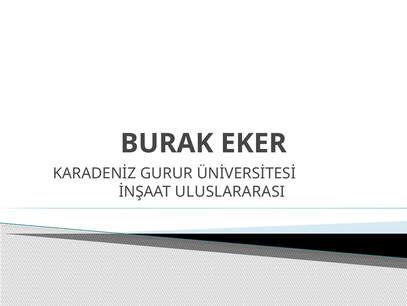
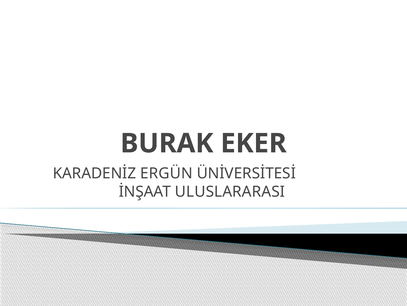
GURUR: GURUR -> ERGÜN (166, 173)
